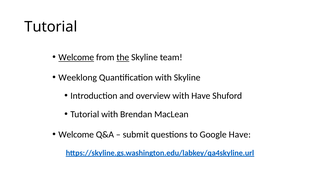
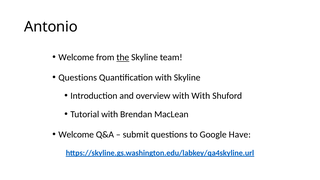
Tutorial: Tutorial -> Antonio (51, 27)
Welcome underline: present -> none (76, 57)
Weeklong: Weeklong -> Questions (78, 77)
with Have: Have -> With (201, 96)
